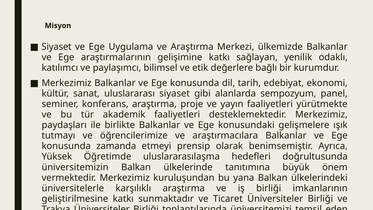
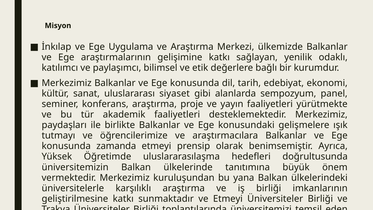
Siyaset: Siyaset -> İnkılap (56, 47)
ve Ticaret: Ticaret -> Etmeyi (228, 199)
